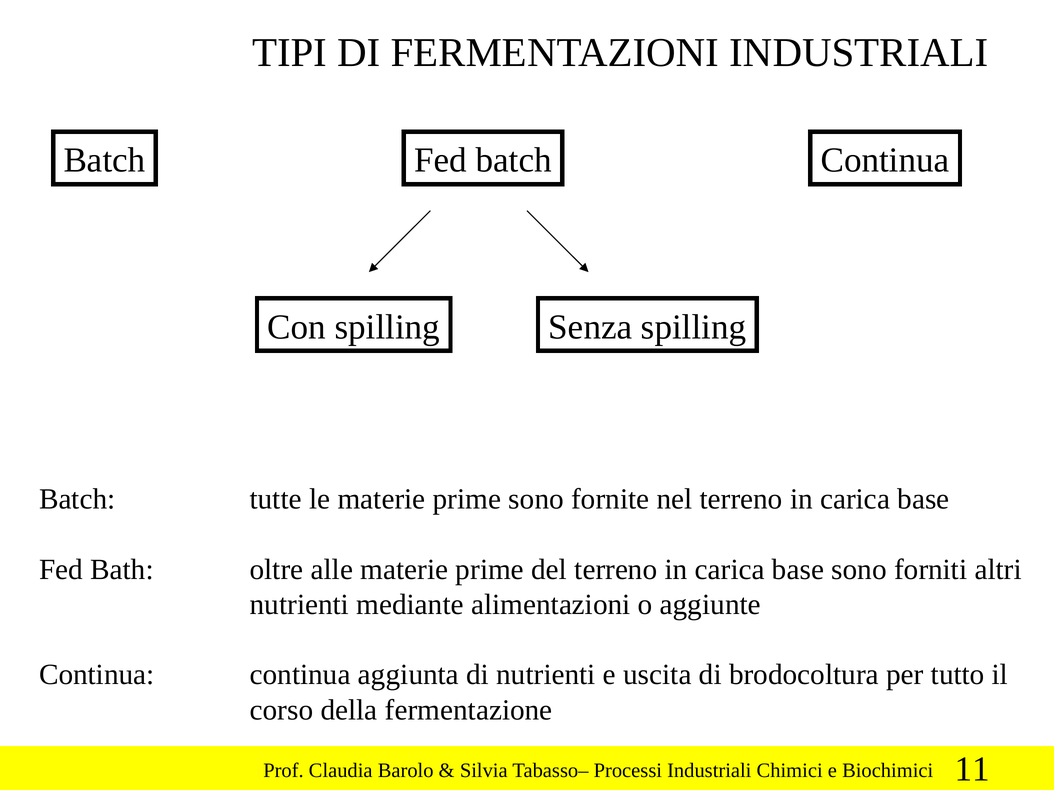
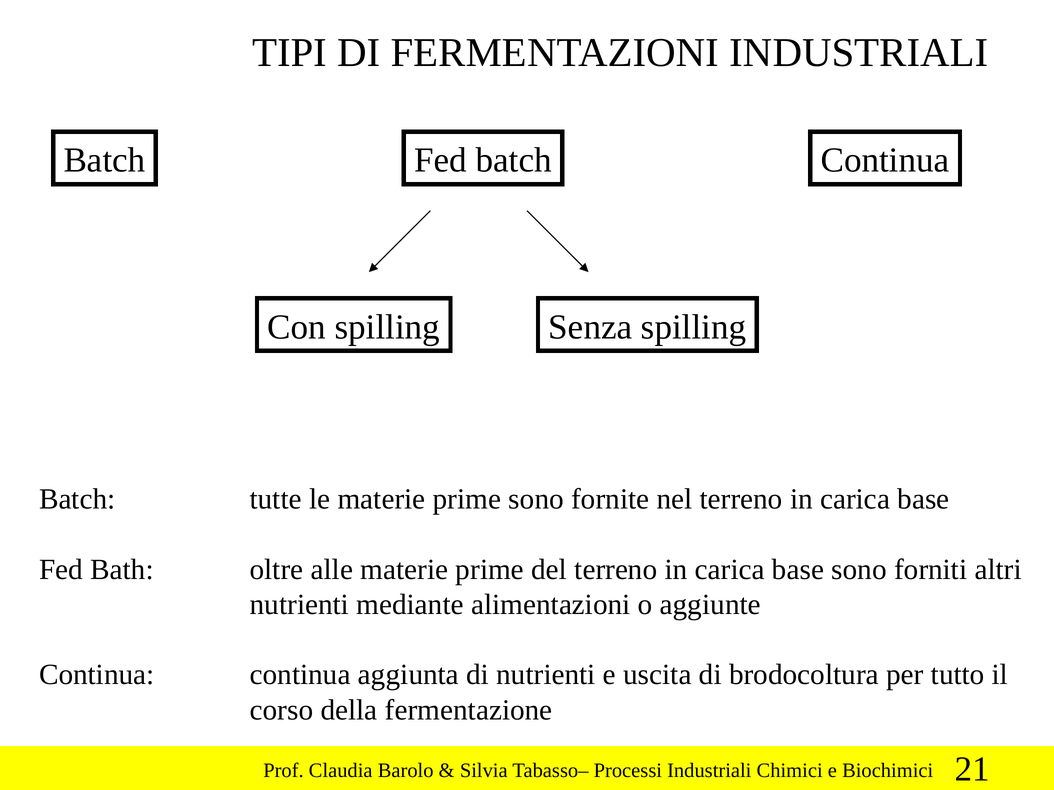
11: 11 -> 21 (972, 770)
